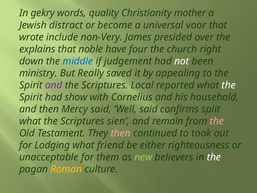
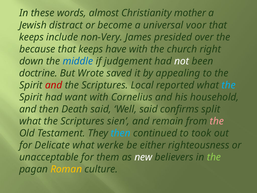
gekry: gekry -> these (43, 13)
quality: quality -> almost (104, 13)
wrote: wrote -> keeps (31, 37)
explains: explains -> because (37, 49)
noble: noble -> keeps (91, 49)
have four: four -> with (138, 49)
ministry: ministry -> doctrine (38, 73)
Really: Really -> Wrote (91, 73)
and colour: purple -> red (54, 85)
the colour: white -> light blue (229, 85)
show: show -> want (76, 97)
Mercy: Mercy -> Death (75, 109)
then colour: pink -> light blue (121, 133)
Lodging: Lodging -> Delicate (52, 145)
friend: friend -> werke (110, 145)
new colour: light green -> white (143, 157)
the colour: white -> light green (214, 157)
